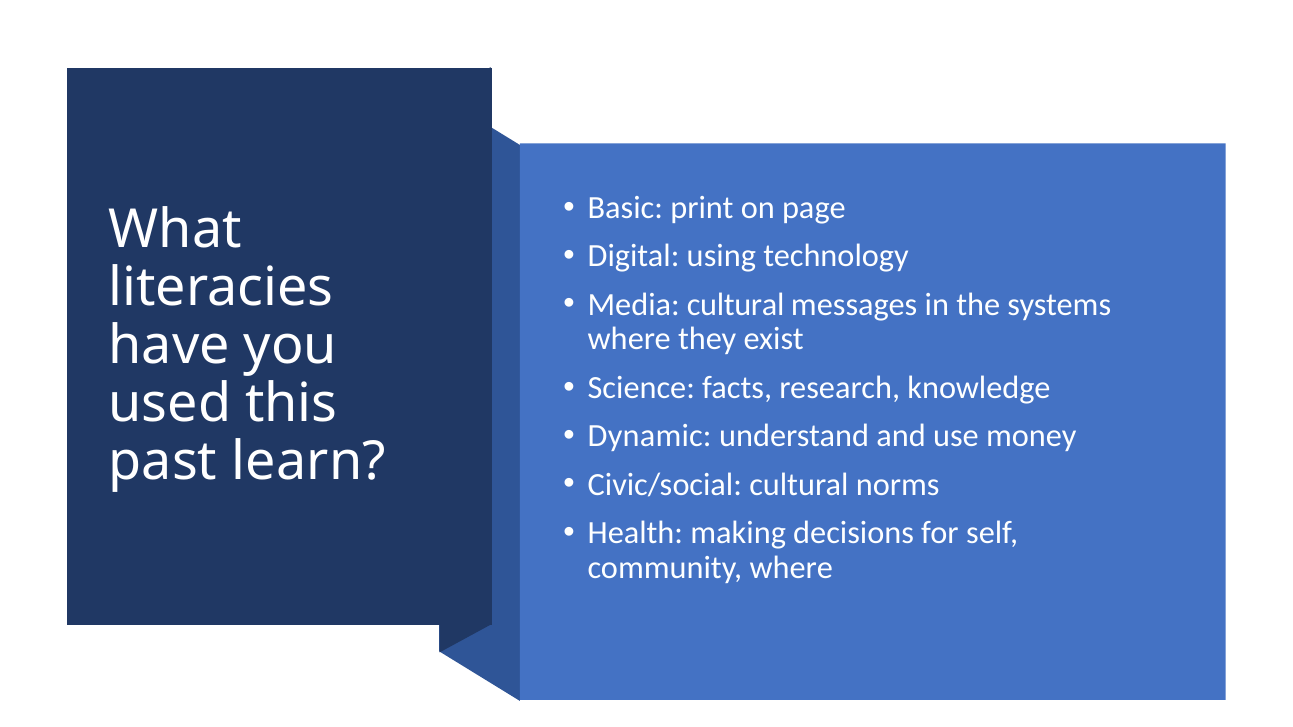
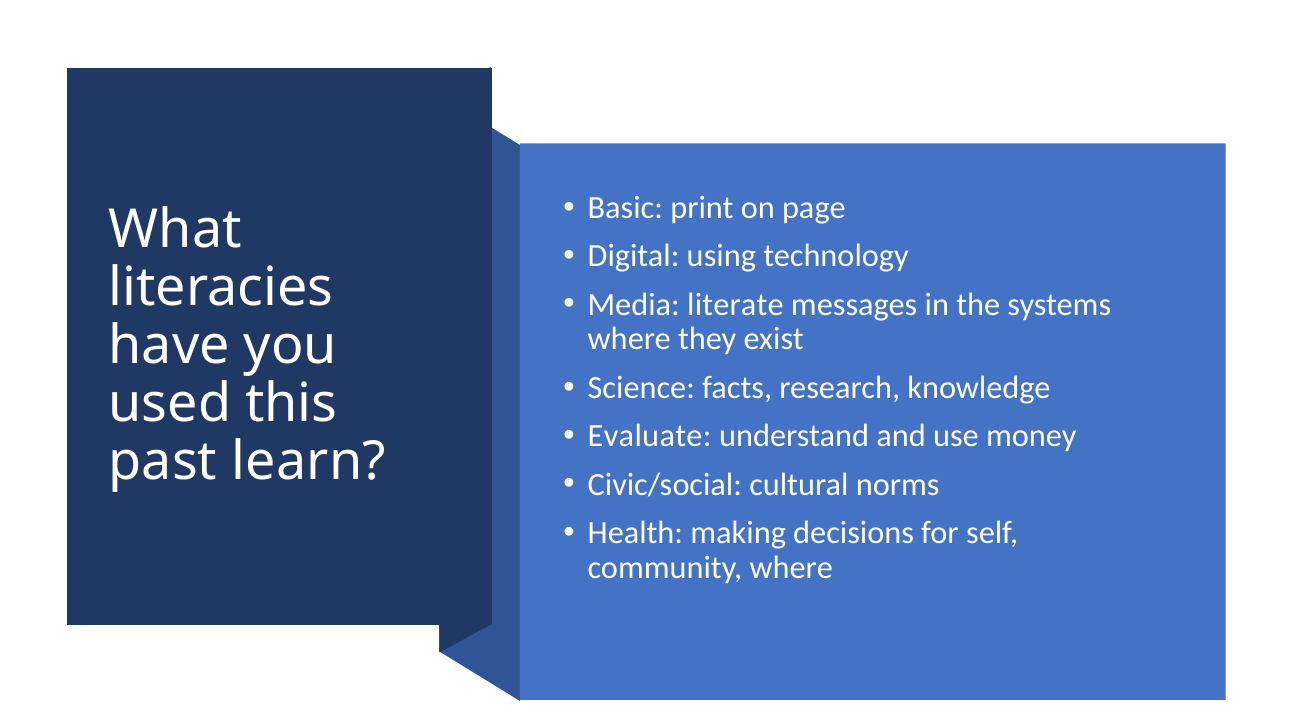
Media cultural: cultural -> literate (735, 305)
Dynamic: Dynamic -> Evaluate (650, 436)
